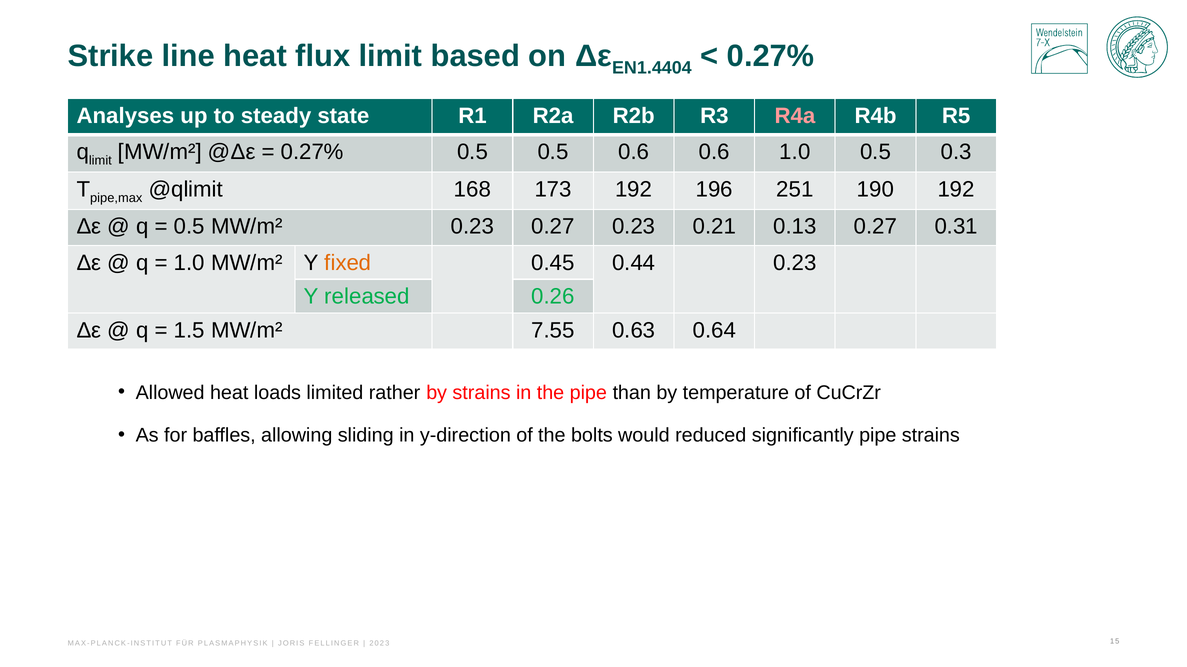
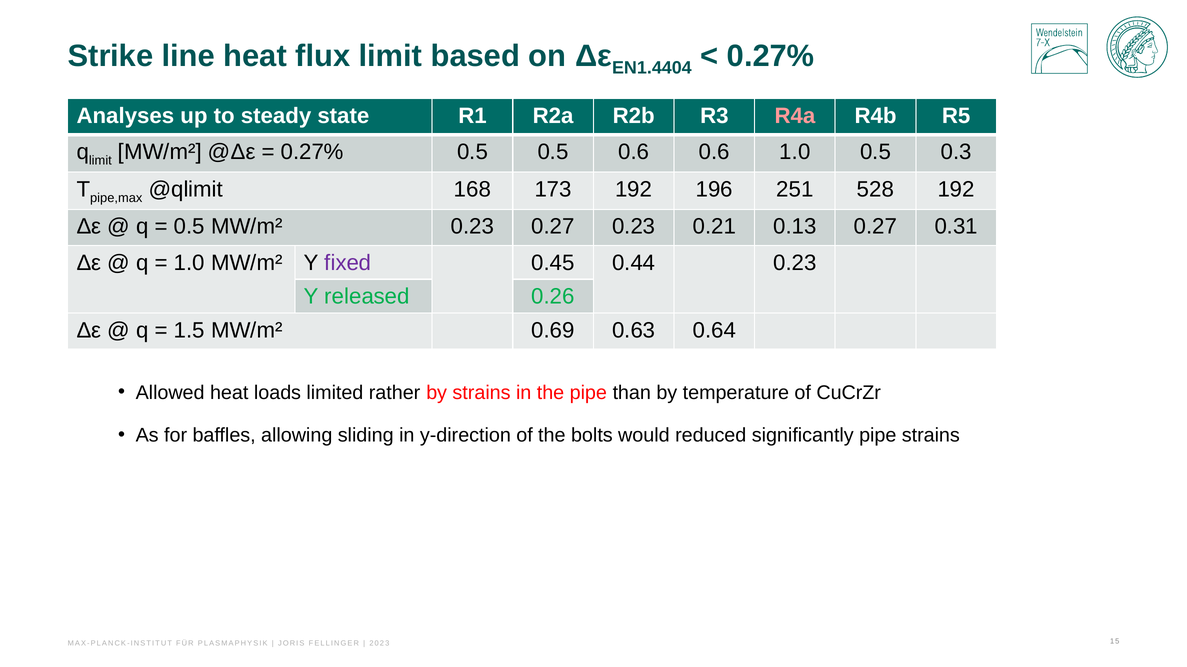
190: 190 -> 528 (876, 189)
fixed colour: orange -> purple (348, 263)
7.55: 7.55 -> 0.69 (553, 331)
